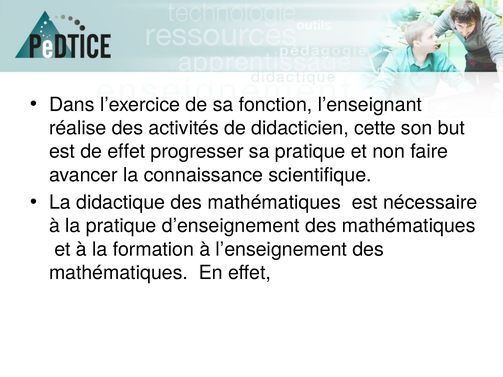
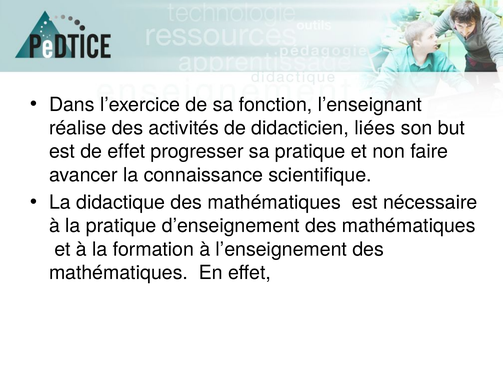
cette: cette -> liées (375, 128)
